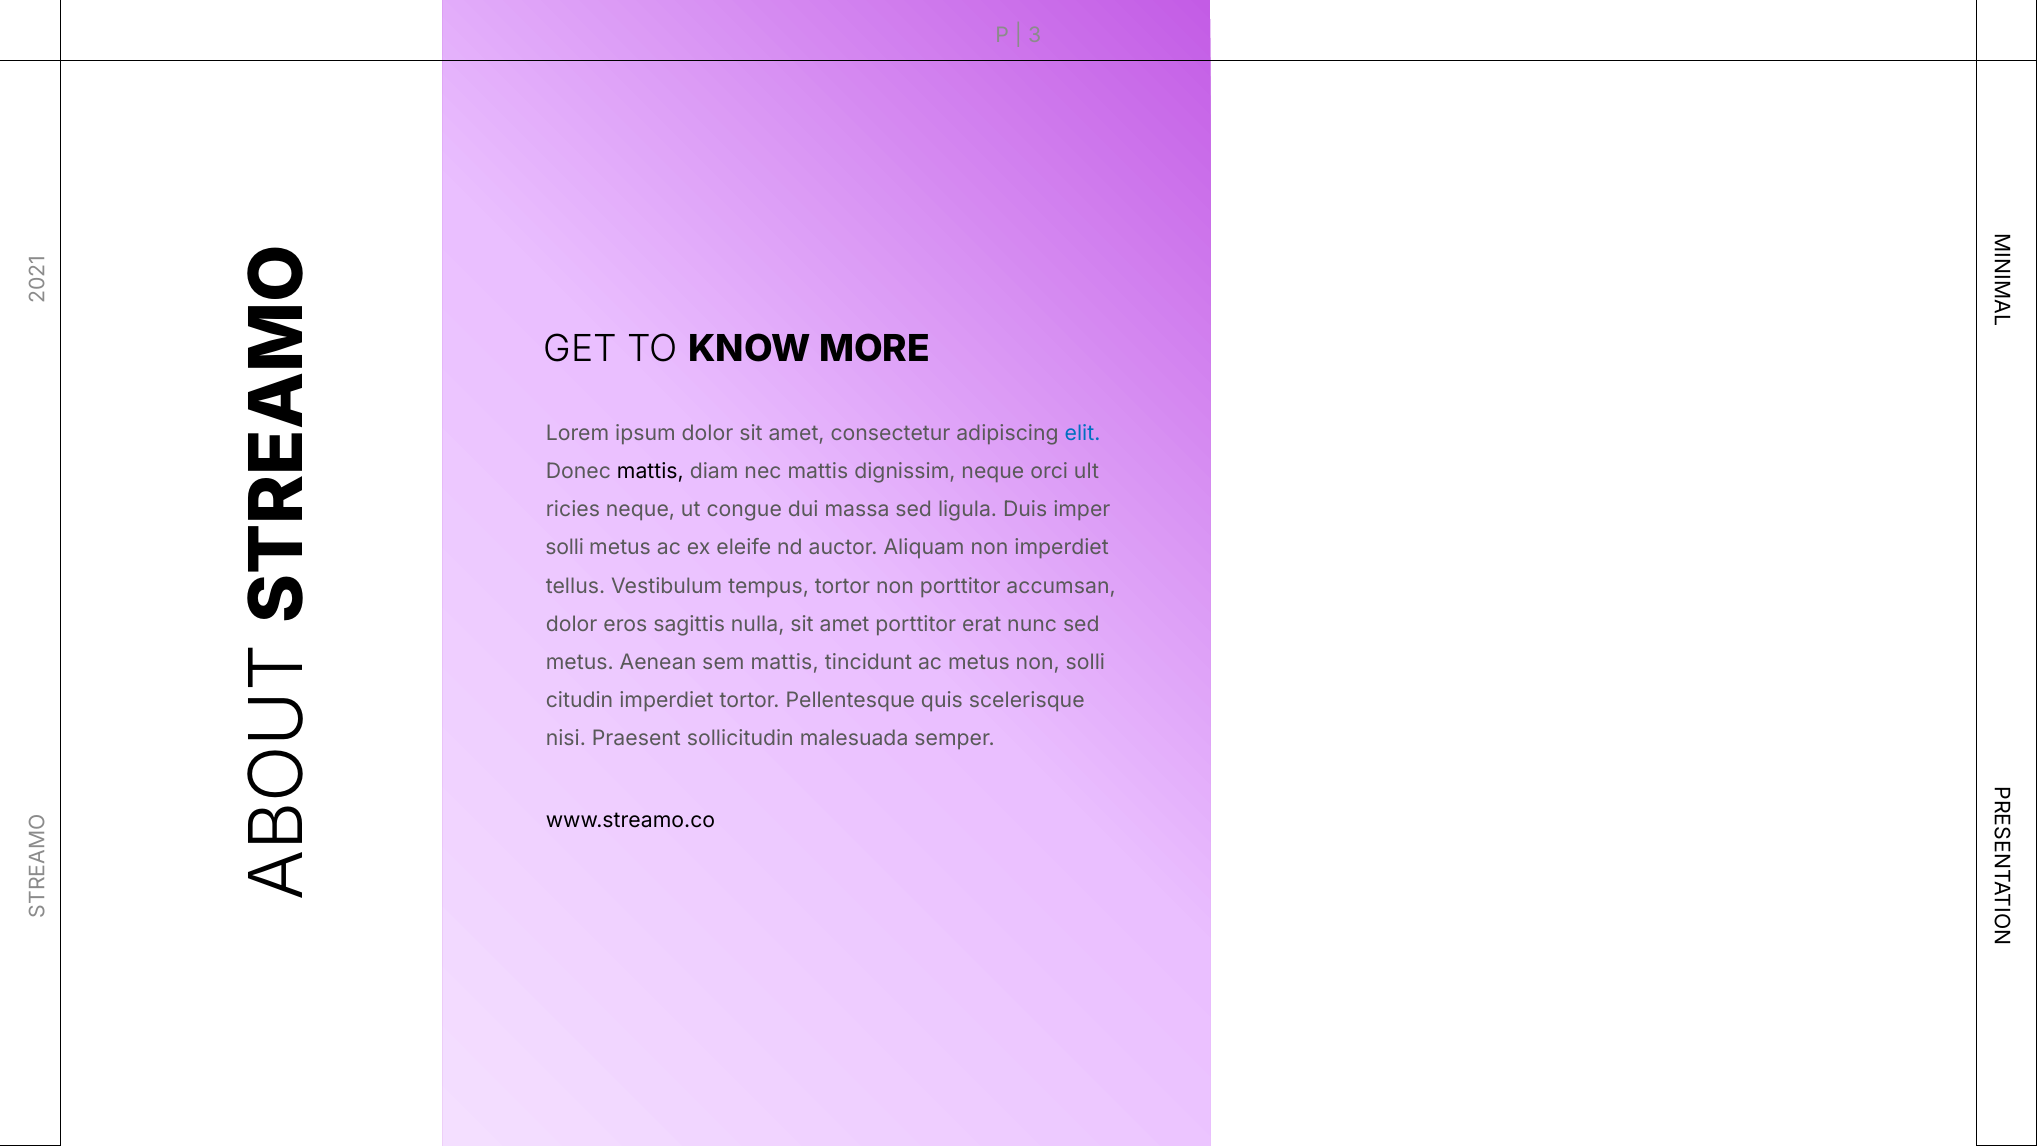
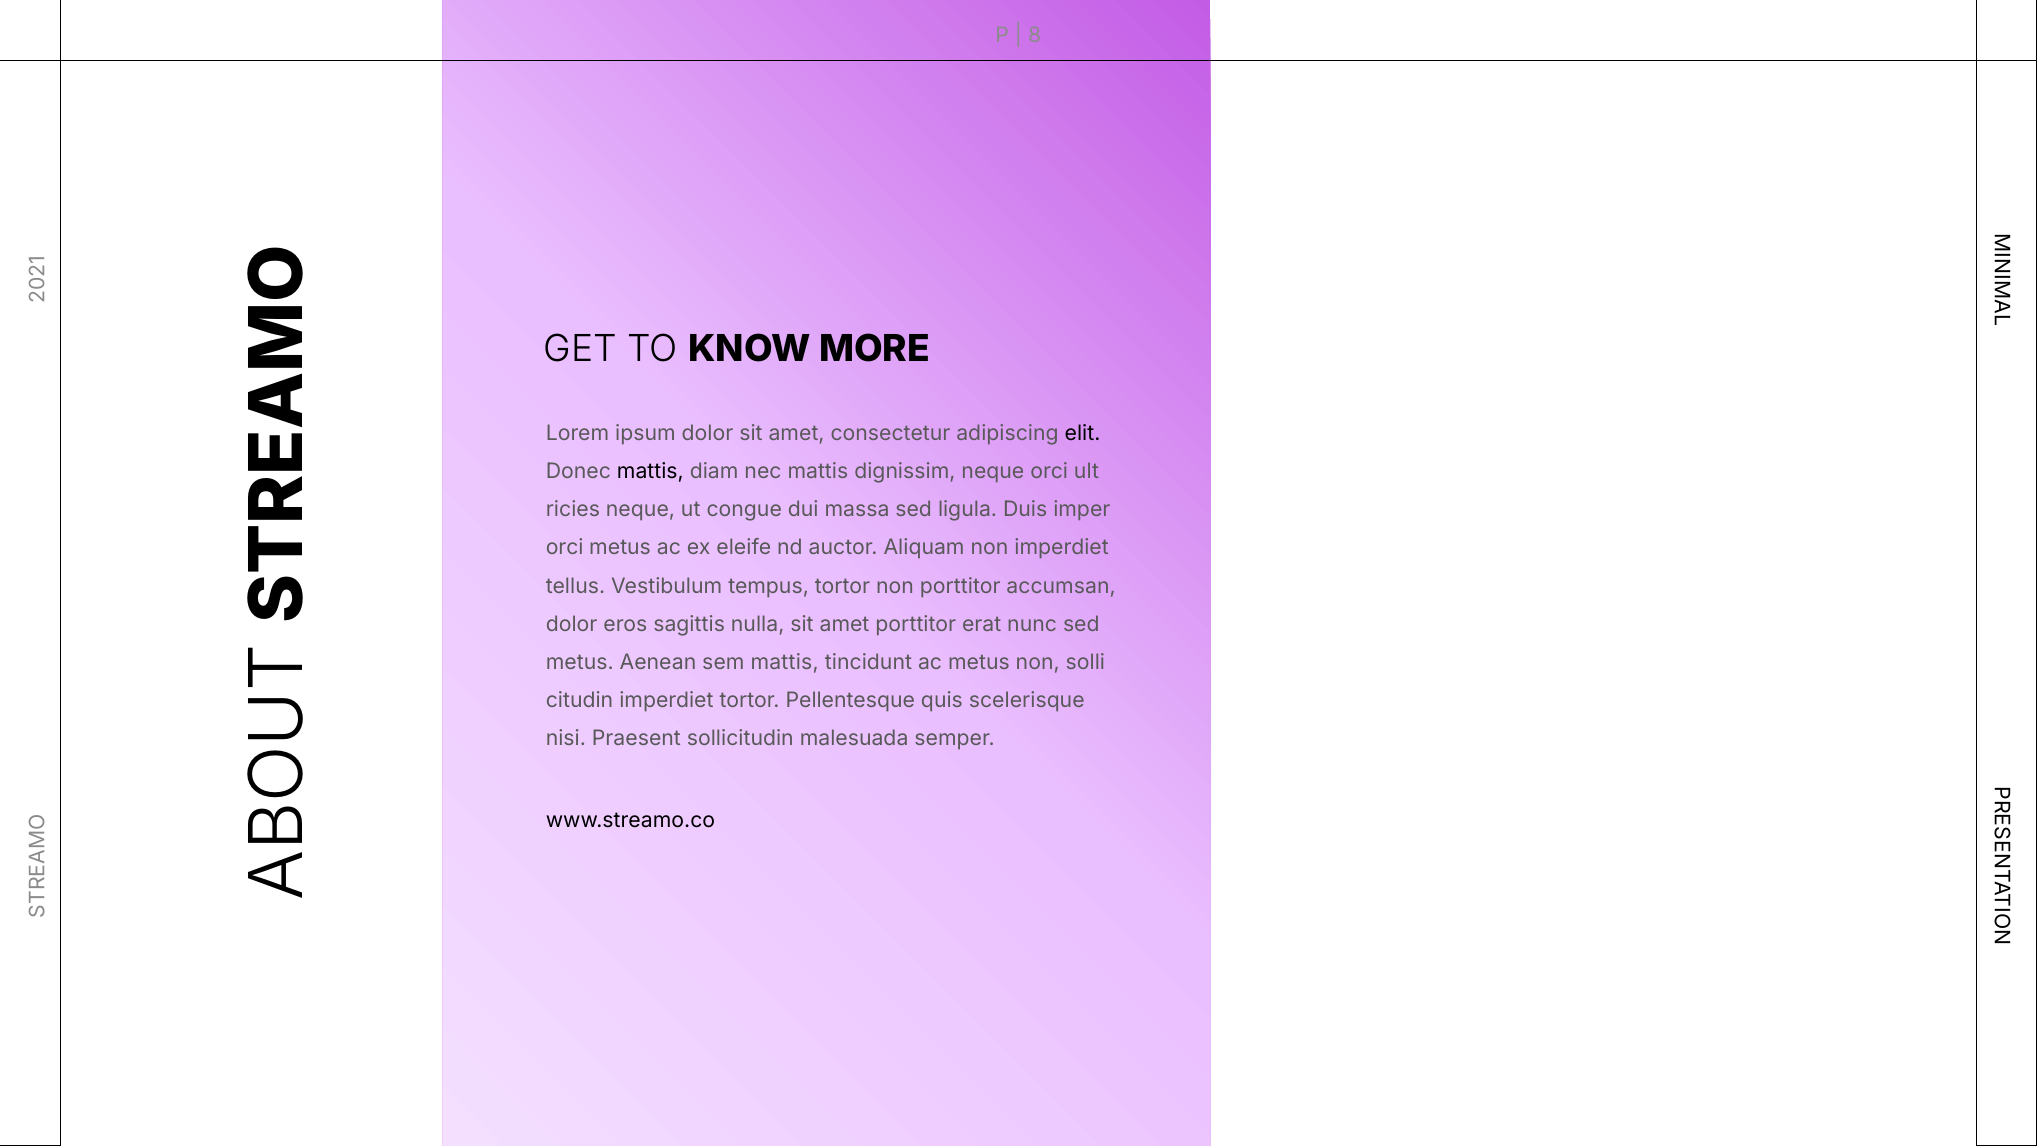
3: 3 -> 8 (1035, 35)
elit colour: blue -> black (1083, 433)
solli: solli -> orci (565, 548)
